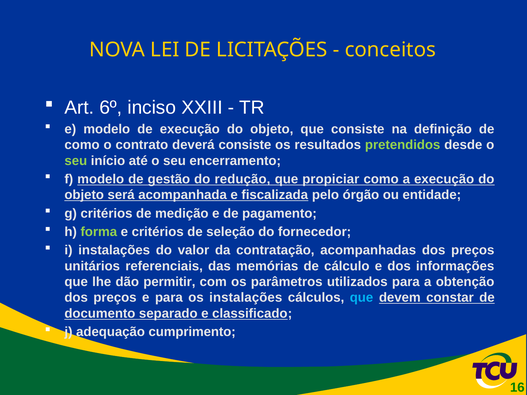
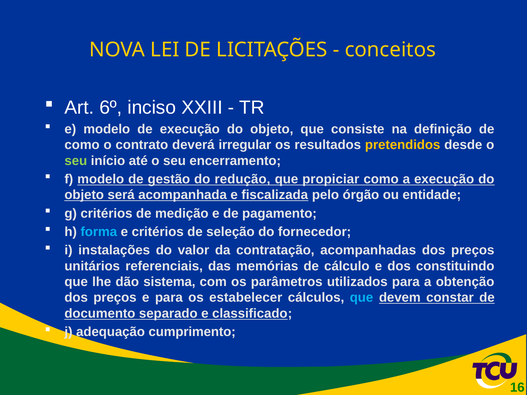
deverá consiste: consiste -> irregular (245, 145)
pretendidos colour: light green -> yellow (403, 145)
forma colour: light green -> light blue (99, 232)
informações: informações -> constituindo (455, 266)
permitir: permitir -> sistema (169, 282)
os instalações: instalações -> estabelecer (246, 298)
